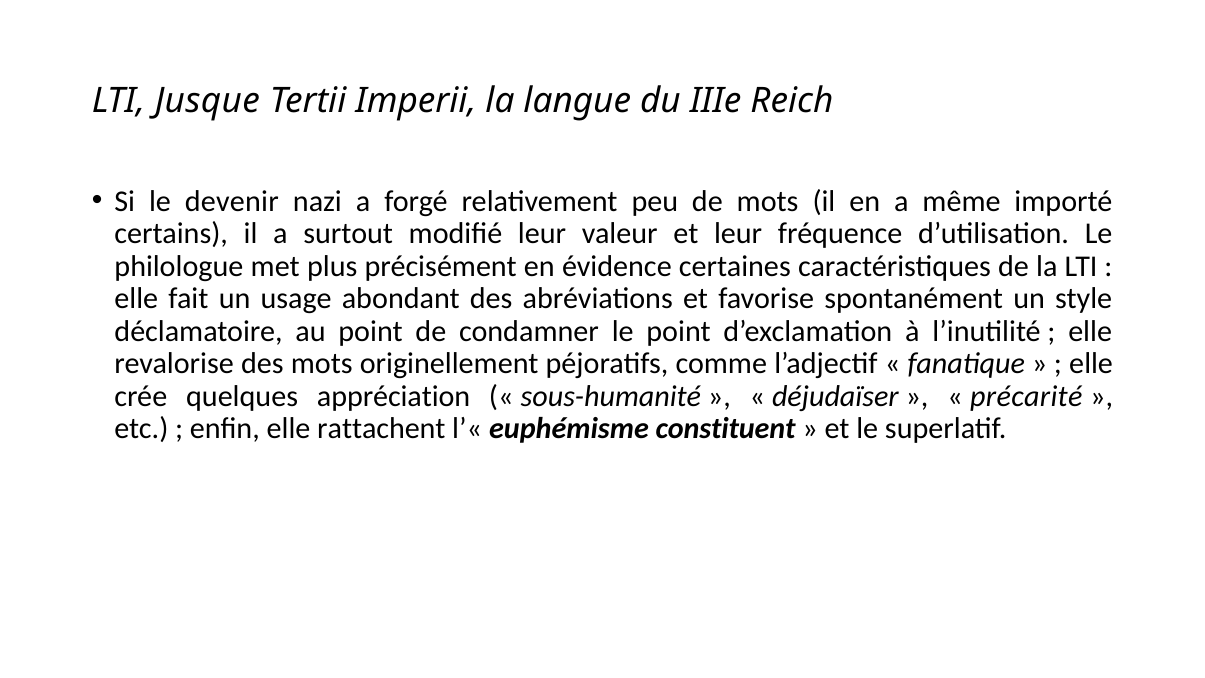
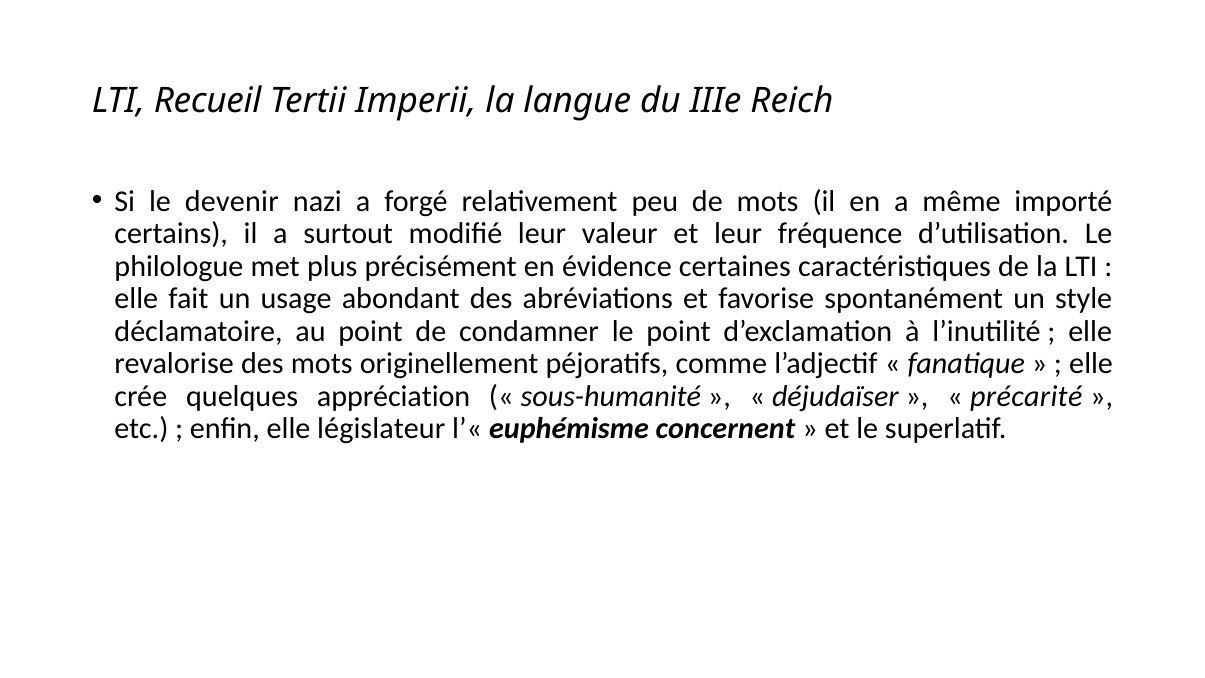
Jusque: Jusque -> Recueil (208, 101)
rattachent: rattachent -> législateur (381, 429)
constituent: constituent -> concernent (725, 429)
